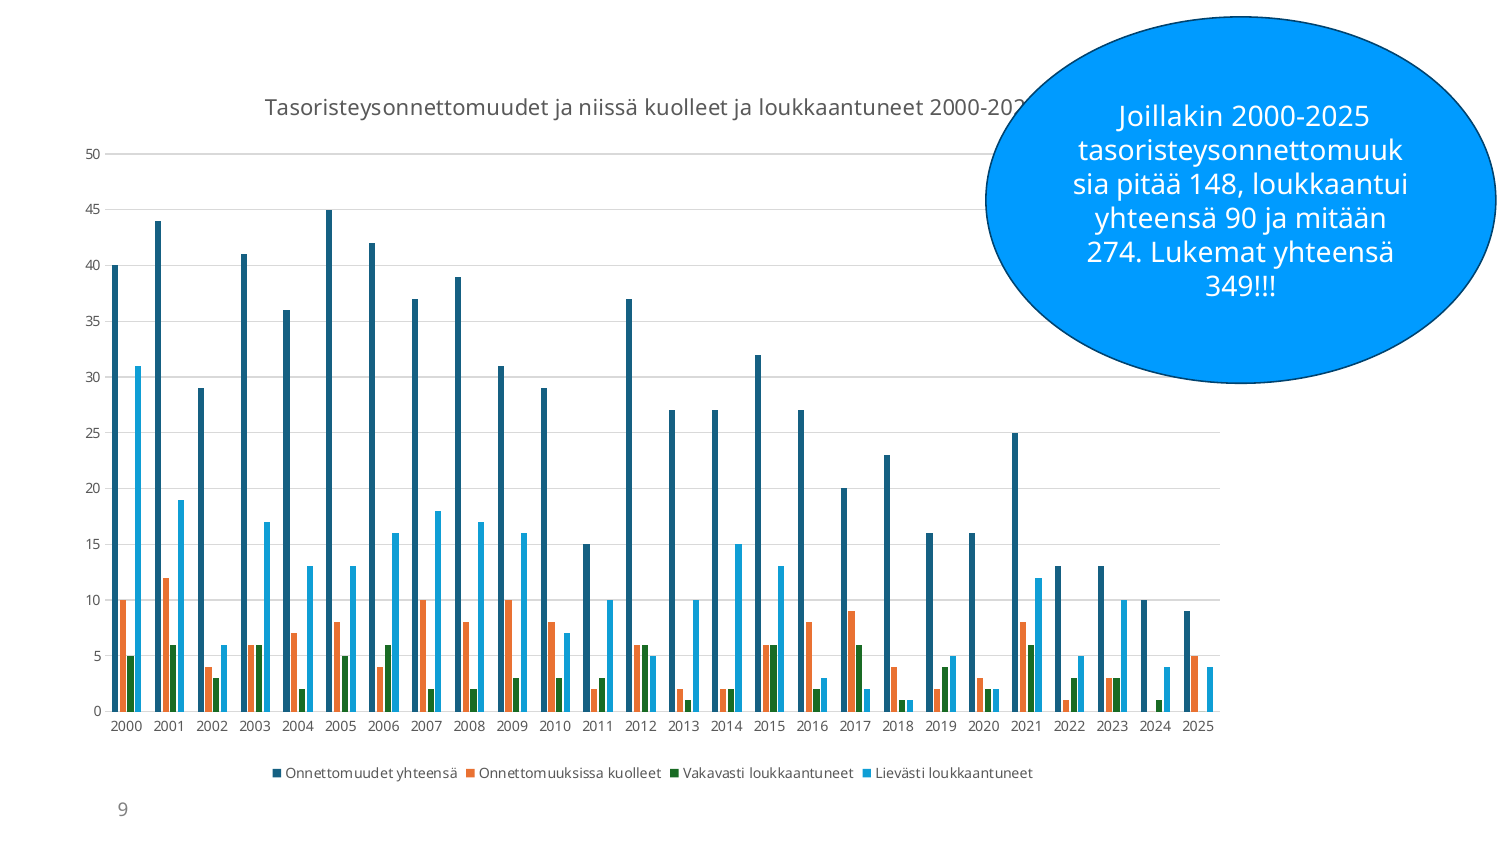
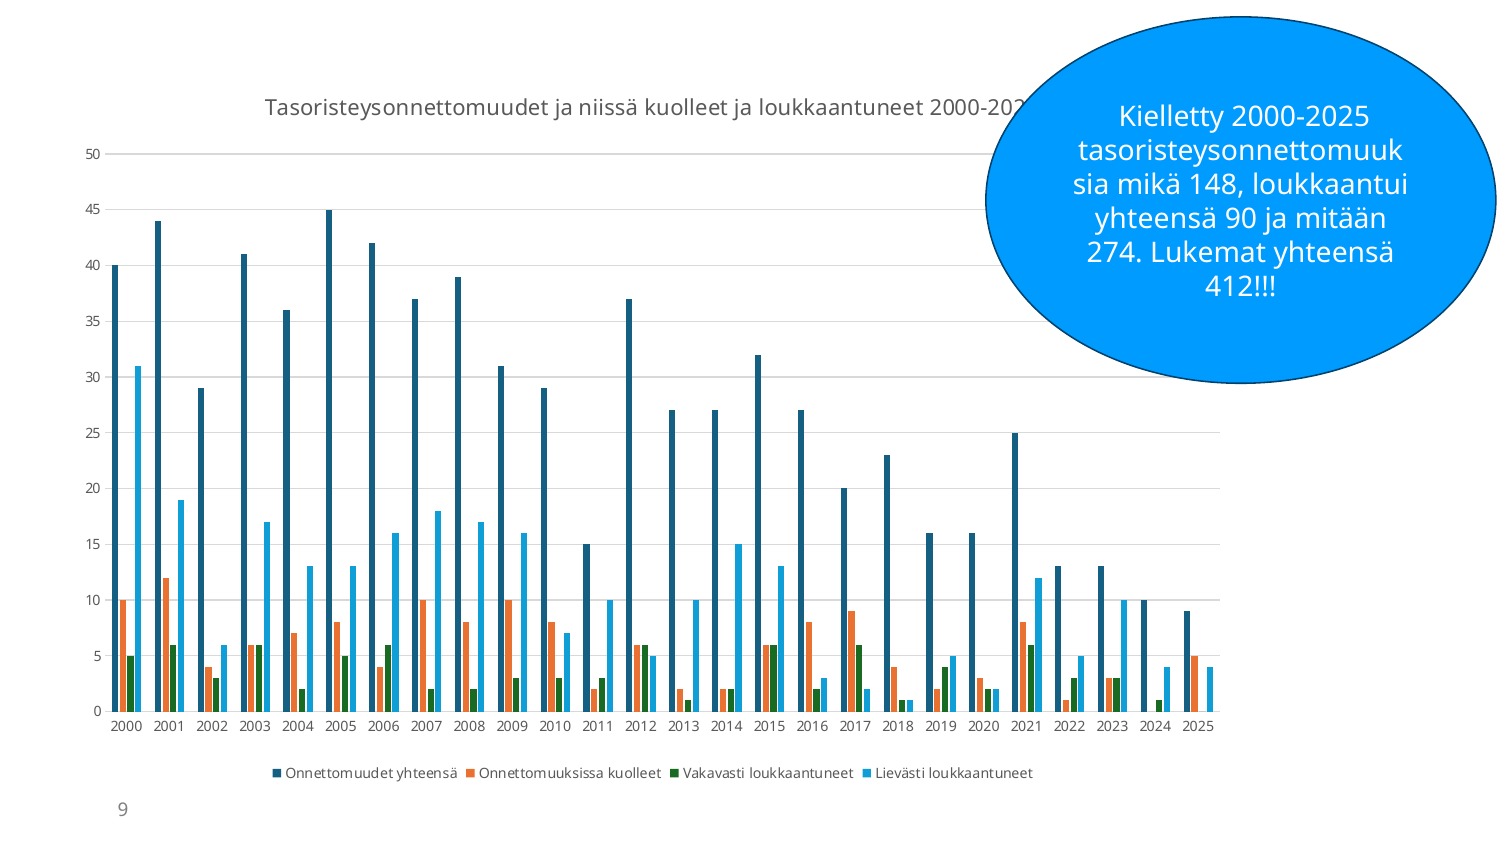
Joillakin: Joillakin -> Kielletty (1171, 117)
pitää: pitää -> mikä (1149, 185)
349: 349 -> 412 (1241, 287)
